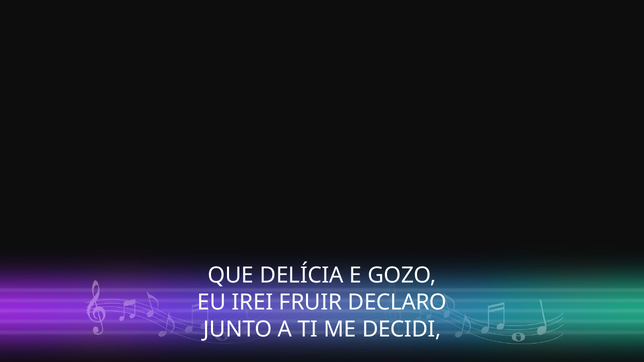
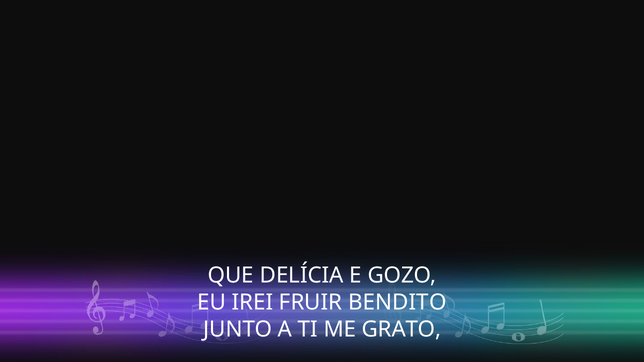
DECLARO: DECLARO -> BENDITO (397, 303)
DECIDI: DECIDI -> GRATO (402, 329)
